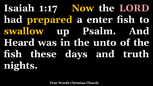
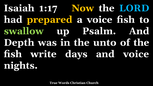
LORD colour: pink -> light blue (134, 8)
a enter: enter -> voice (100, 20)
swallow colour: yellow -> light green (24, 31)
Heard: Heard -> Depth (19, 43)
these: these -> write (43, 54)
and truth: truth -> voice (136, 54)
